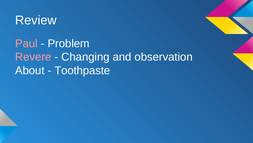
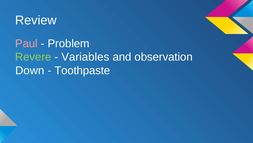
Revere colour: pink -> light green (33, 57)
Changing: Changing -> Variables (85, 57)
About: About -> Down (30, 70)
